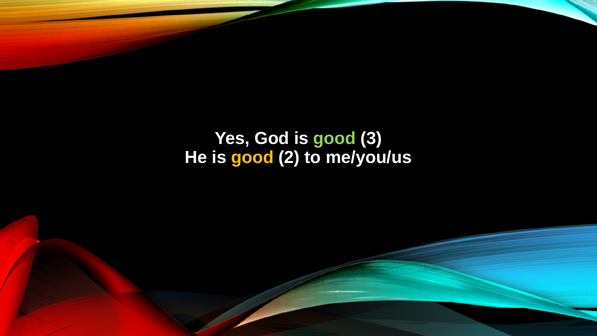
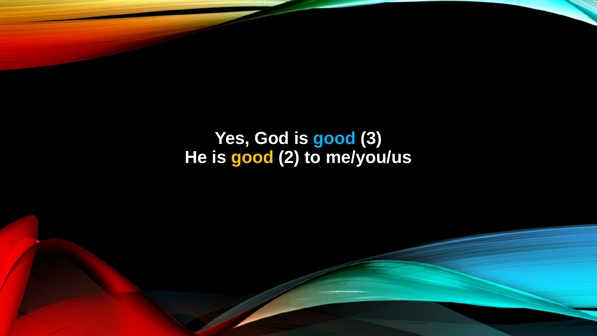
good colour: light green -> light blue (335, 139)
